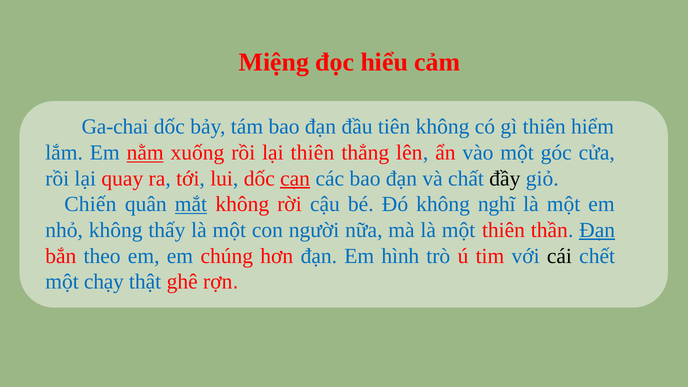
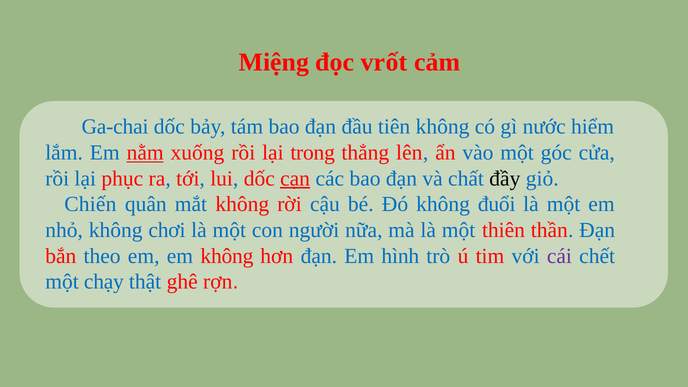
hiểu: hiểu -> vrốt (384, 62)
gì thiên: thiên -> nước (544, 127)
lại thiên: thiên -> trong (313, 153)
quay: quay -> phục (122, 179)
mắt underline: present -> none (191, 204)
nghĩ: nghĩ -> đuổi (497, 204)
thấy: thấy -> chơi (167, 230)
Đạn underline: present -> none (597, 230)
em chúng: chúng -> không (227, 256)
cái colour: black -> purple (559, 256)
